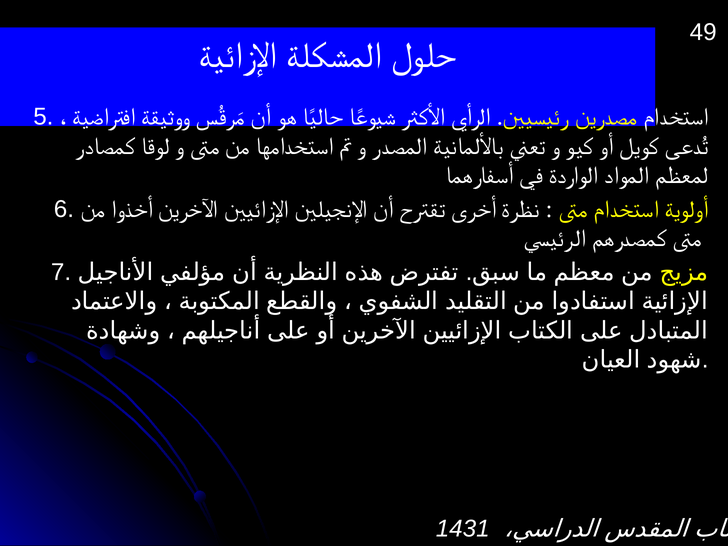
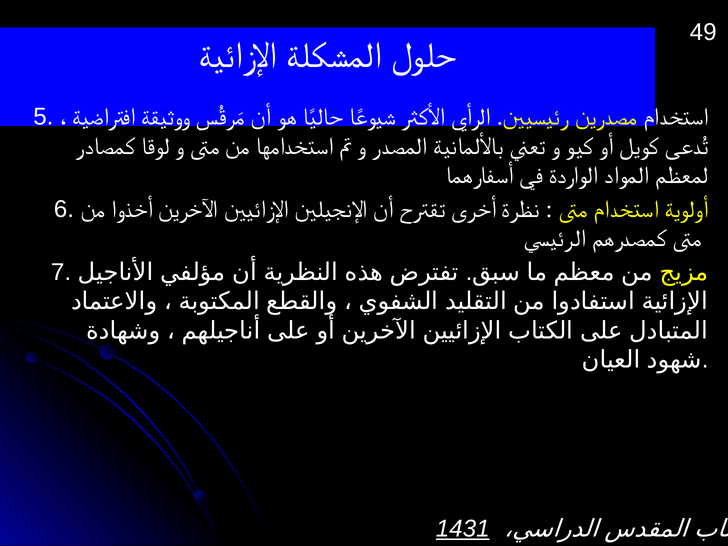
1431 underline: none -> present (463, 529)
